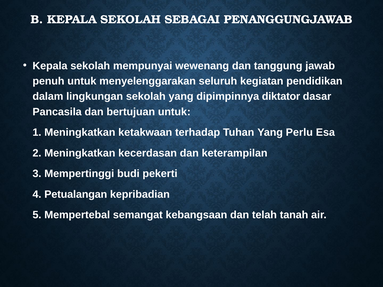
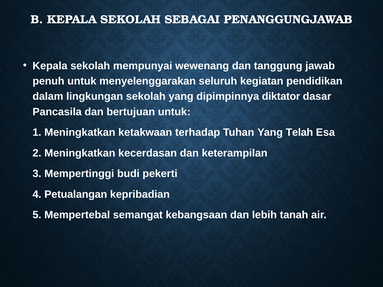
Perlu: Perlu -> Telah (299, 133)
telah: telah -> lebih (264, 215)
